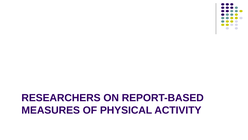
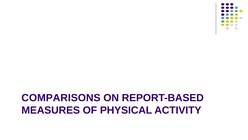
RESEARCHERS: RESEARCHERS -> COMPARISONS (61, 97)
